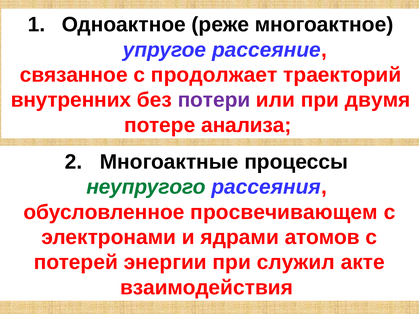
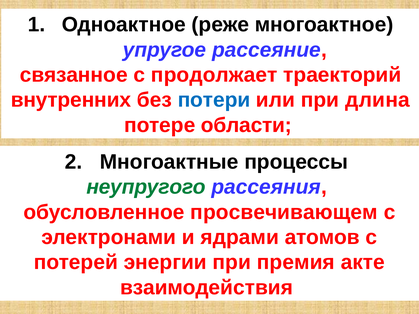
потери colour: purple -> blue (214, 100)
двумя: двумя -> длина (378, 100)
анализа: анализа -> области (246, 125)
служил: служил -> премия (296, 263)
